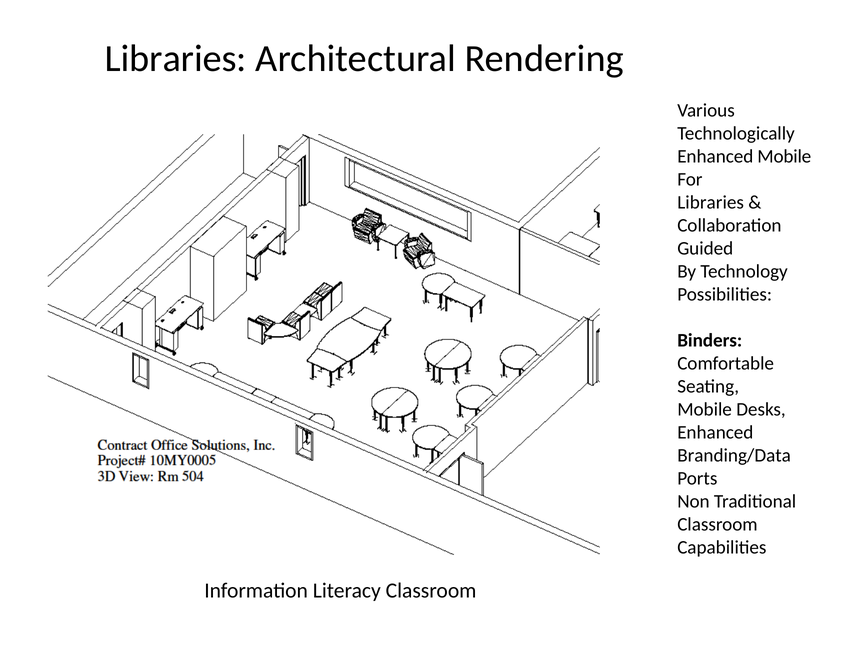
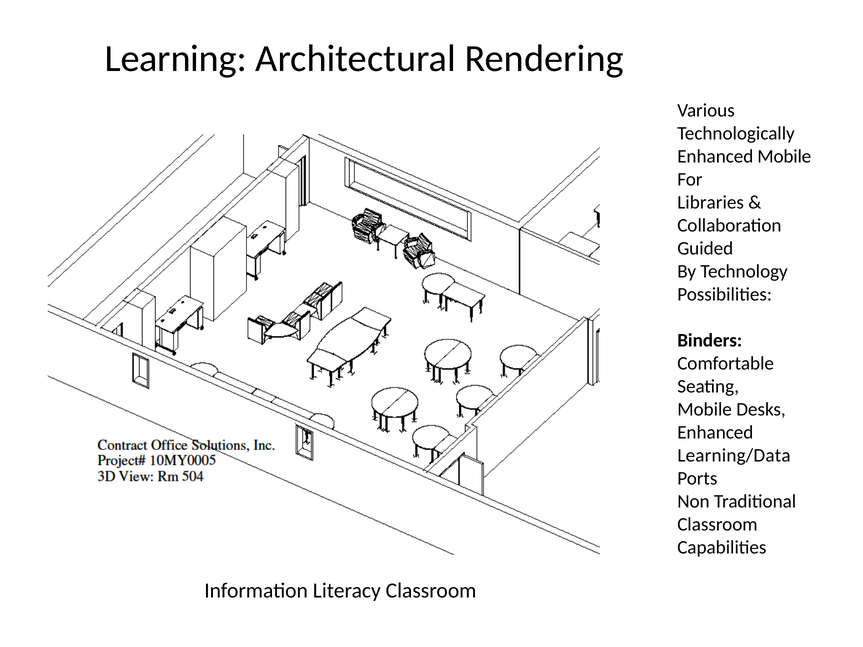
Libraries: Libraries -> Learning (176, 59)
Branding/Data: Branding/Data -> Learning/Data (734, 456)
